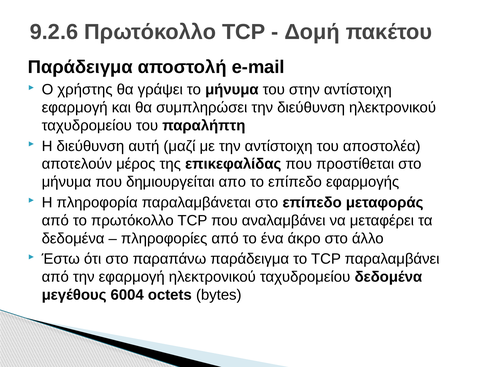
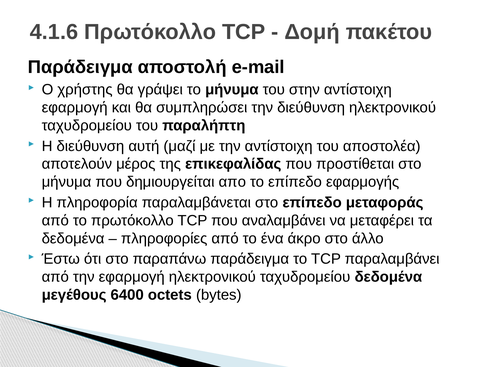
9.2.6: 9.2.6 -> 4.1.6 (54, 32)
6004: 6004 -> 6400 (127, 295)
